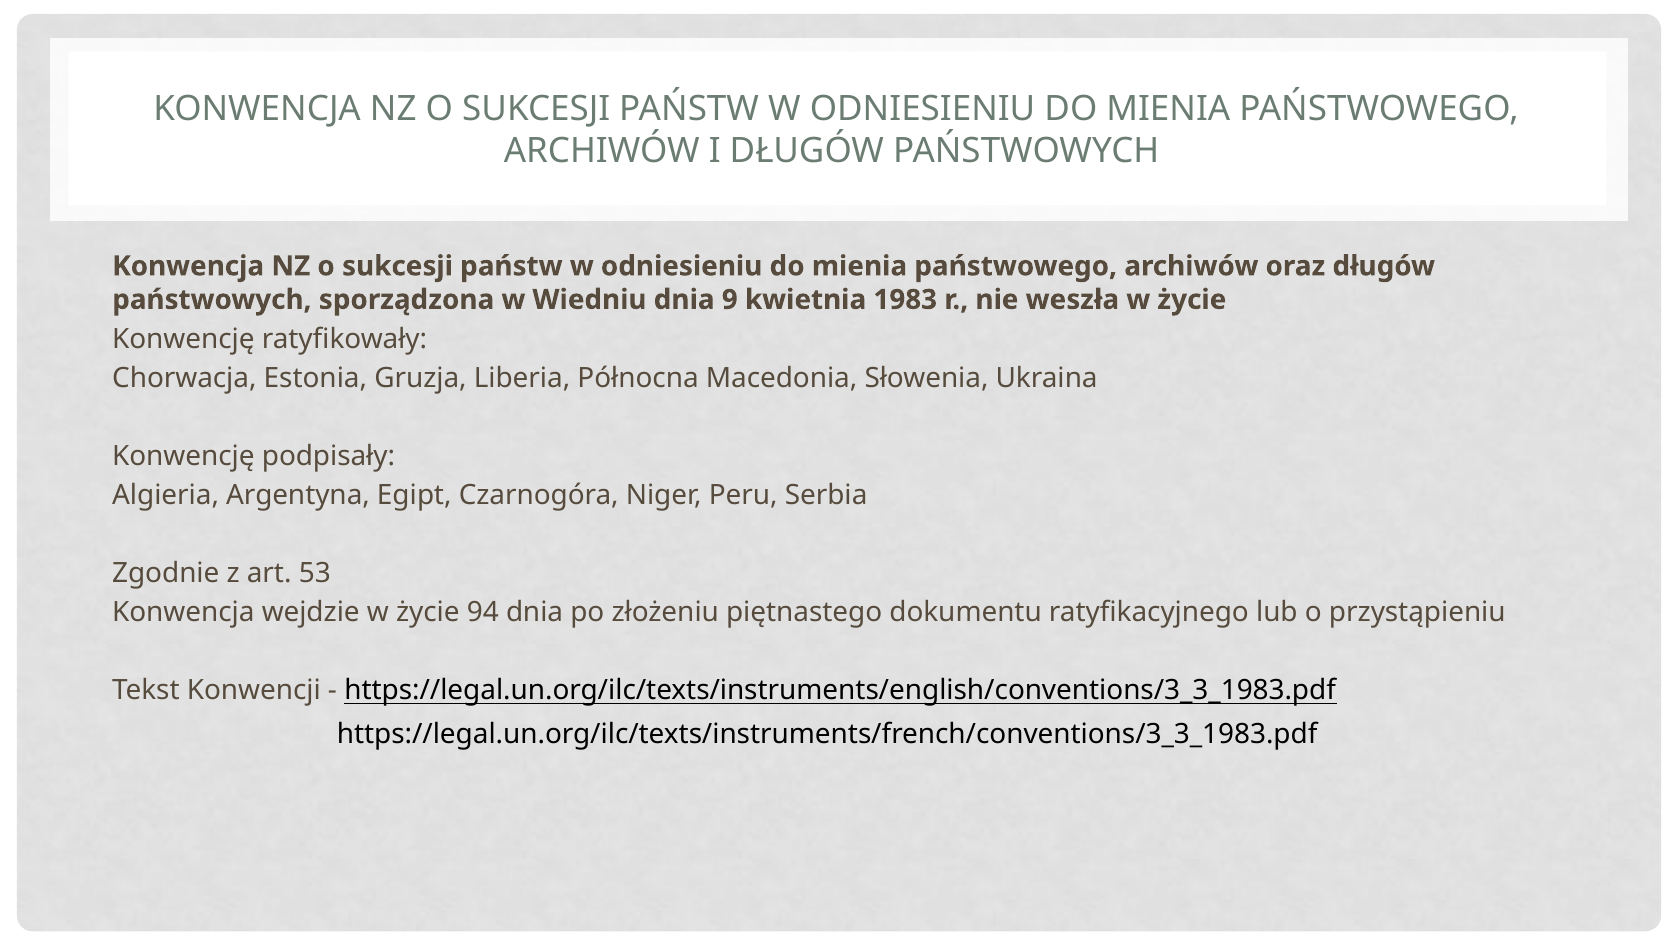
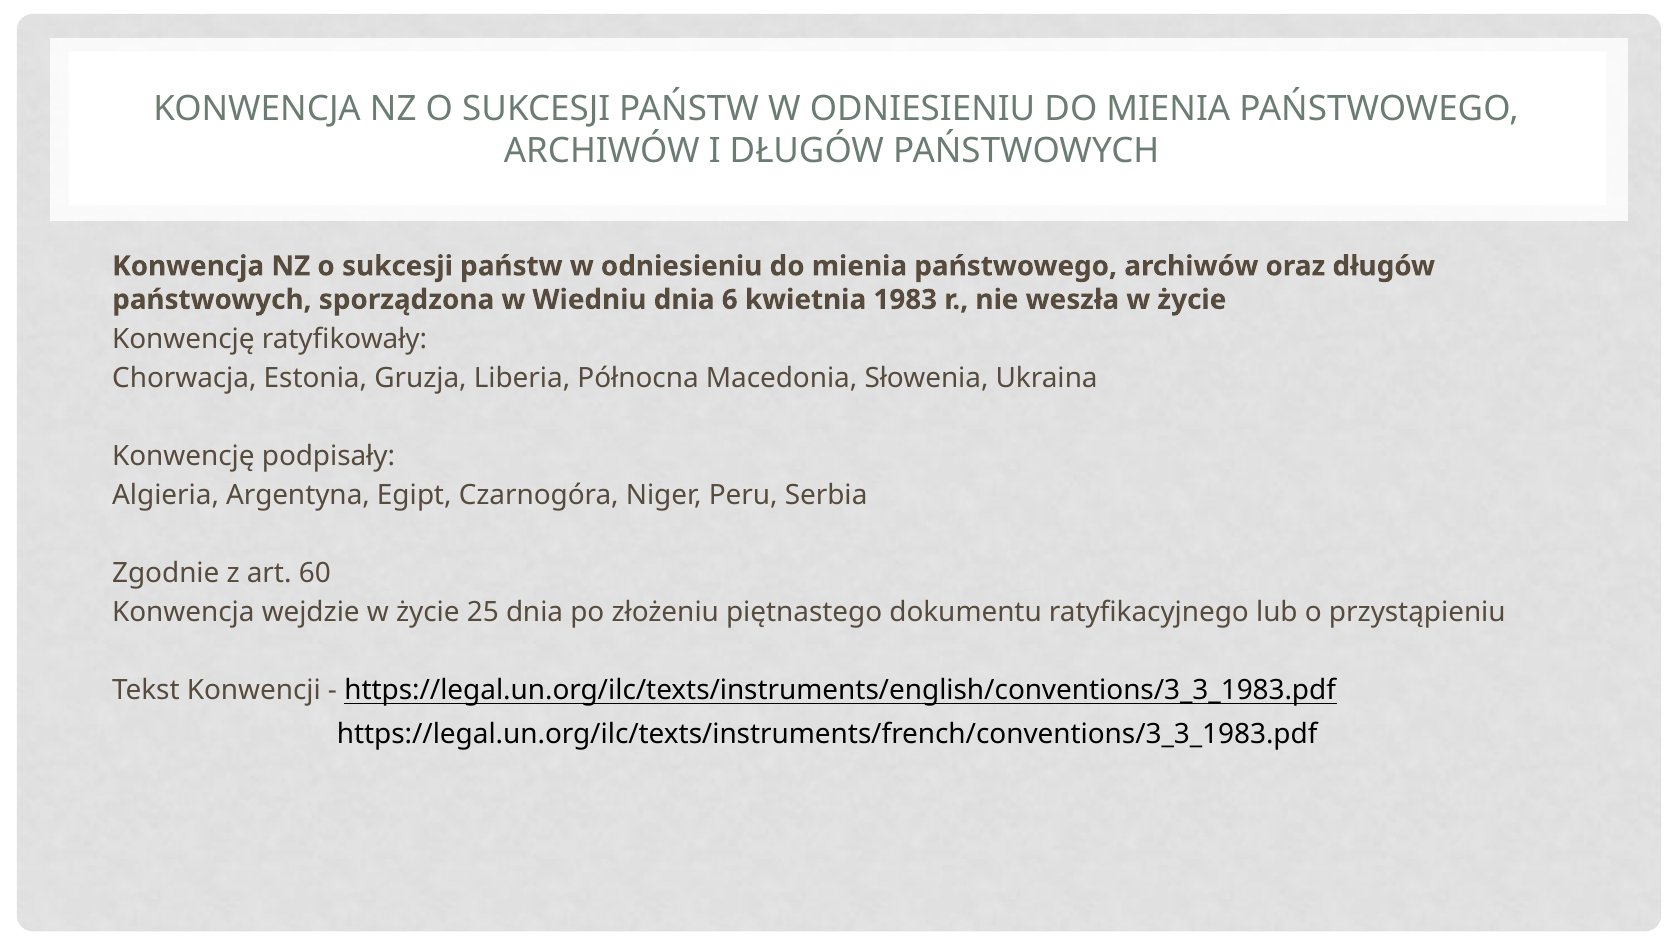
9: 9 -> 6 (730, 300)
53: 53 -> 60 (315, 573)
94: 94 -> 25 (483, 612)
